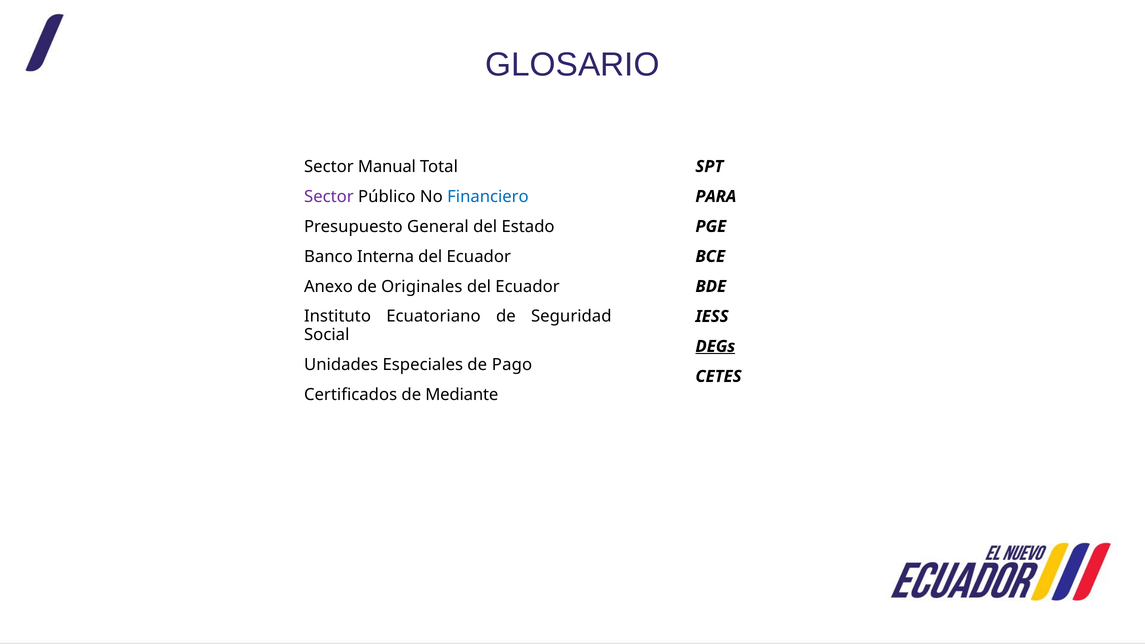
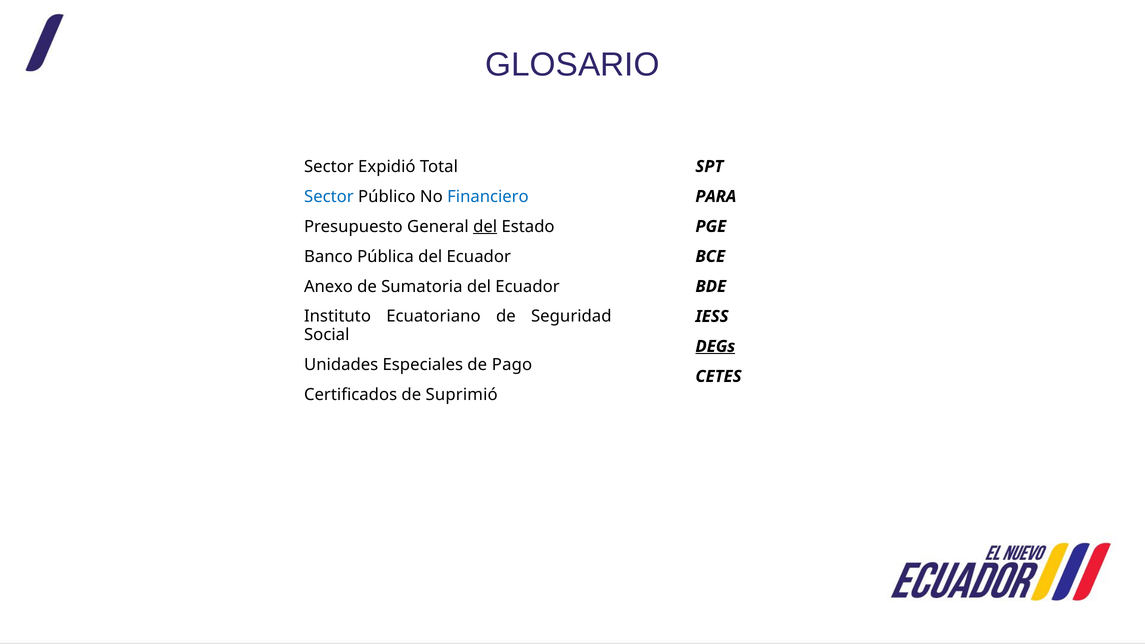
Manual: Manual -> Expidió (387, 167)
Sector colour: purple -> blue (329, 197)
del underline: none -> present (485, 227)
Interna: Interna -> Pública (385, 257)
Originales: Originales -> Sumatoria (422, 287)
Mediante: Mediante -> Suprimió (462, 395)
